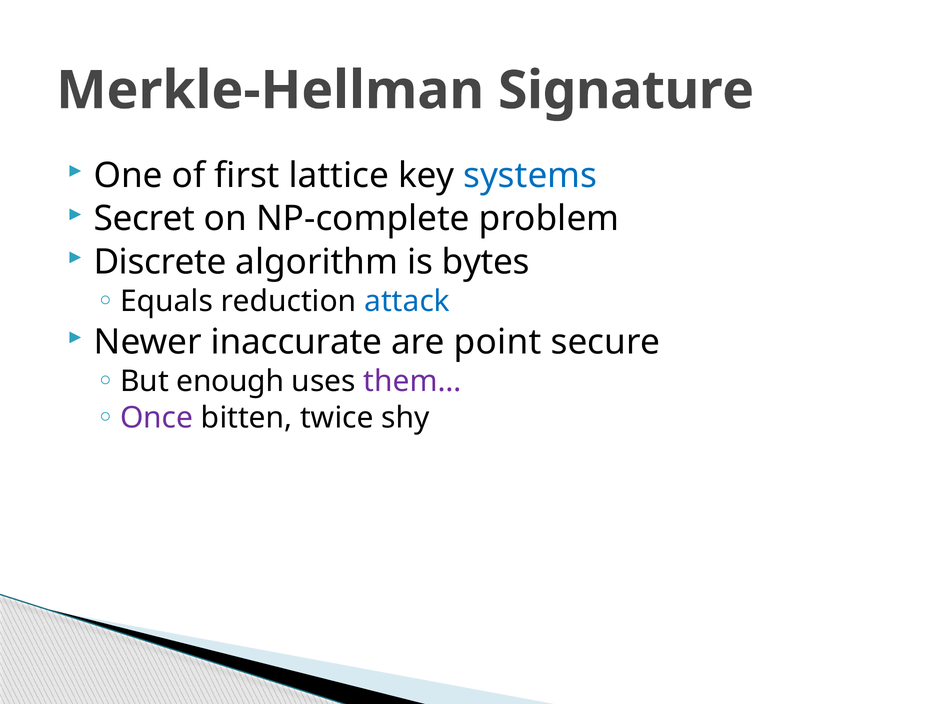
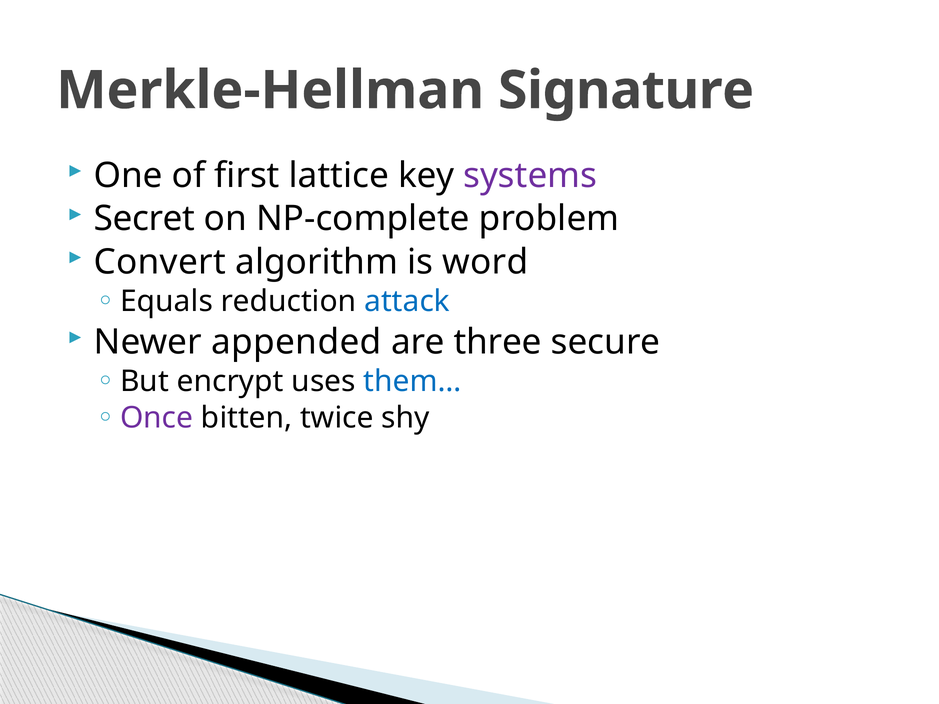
systems colour: blue -> purple (530, 176)
Discrete: Discrete -> Convert (160, 262)
bytes: bytes -> word (485, 262)
inaccurate: inaccurate -> appended (296, 342)
point: point -> three (498, 342)
enough: enough -> encrypt (230, 382)
them… colour: purple -> blue (412, 382)
